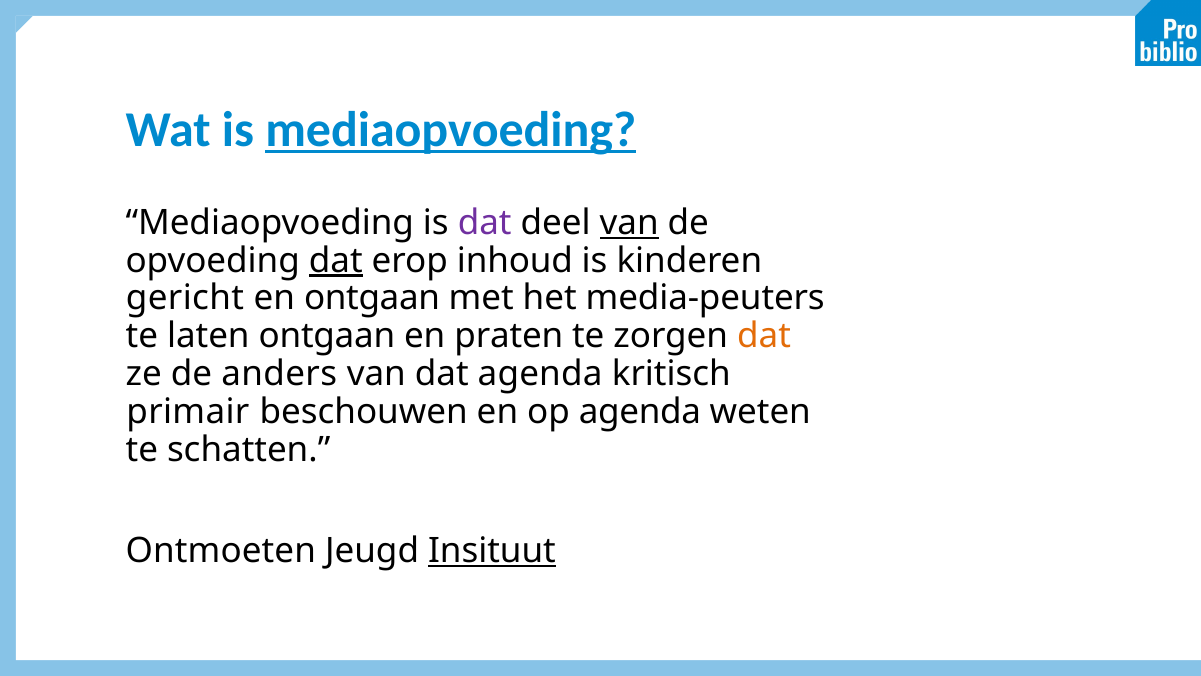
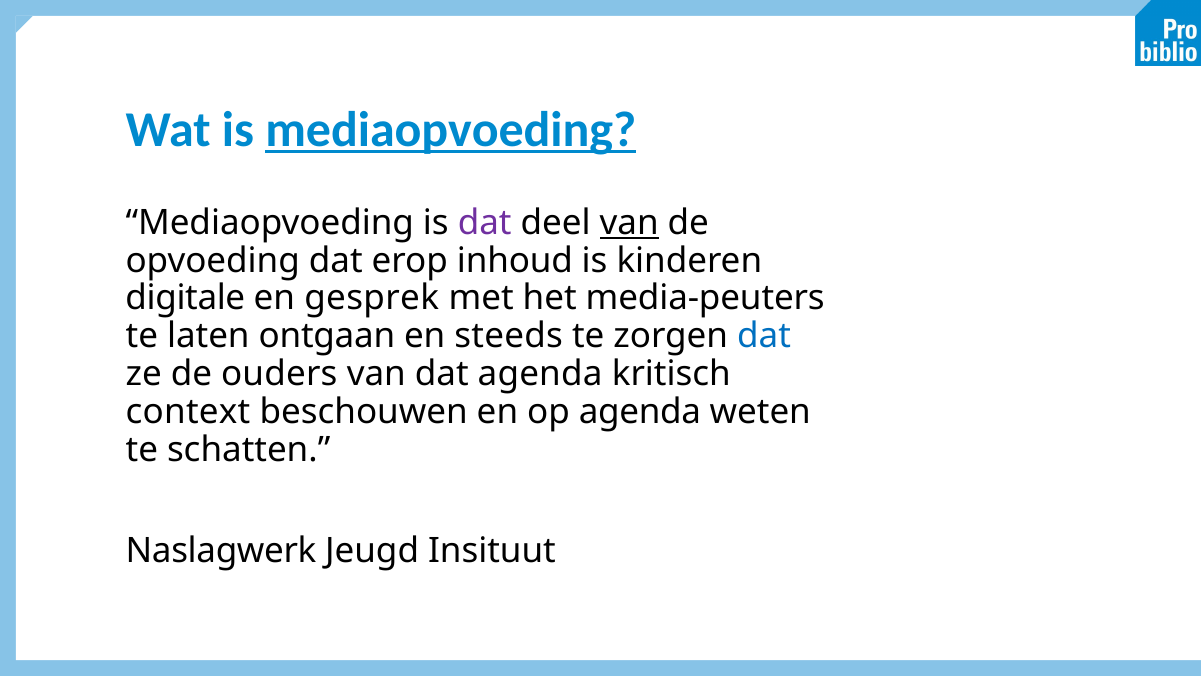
dat underline: present -> none (336, 260)
gericht: gericht -> digitale (185, 298)
en ontgaan: ontgaan -> gesprek (372, 298)
praten: praten -> steeds (509, 336)
dat colour: orange -> blue (764, 336)
anders: anders -> ouders (279, 374)
primair: primair -> context (188, 412)
Ontmoeten: Ontmoeten -> Naslagwerk (221, 550)
Insituut underline: present -> none (492, 550)
